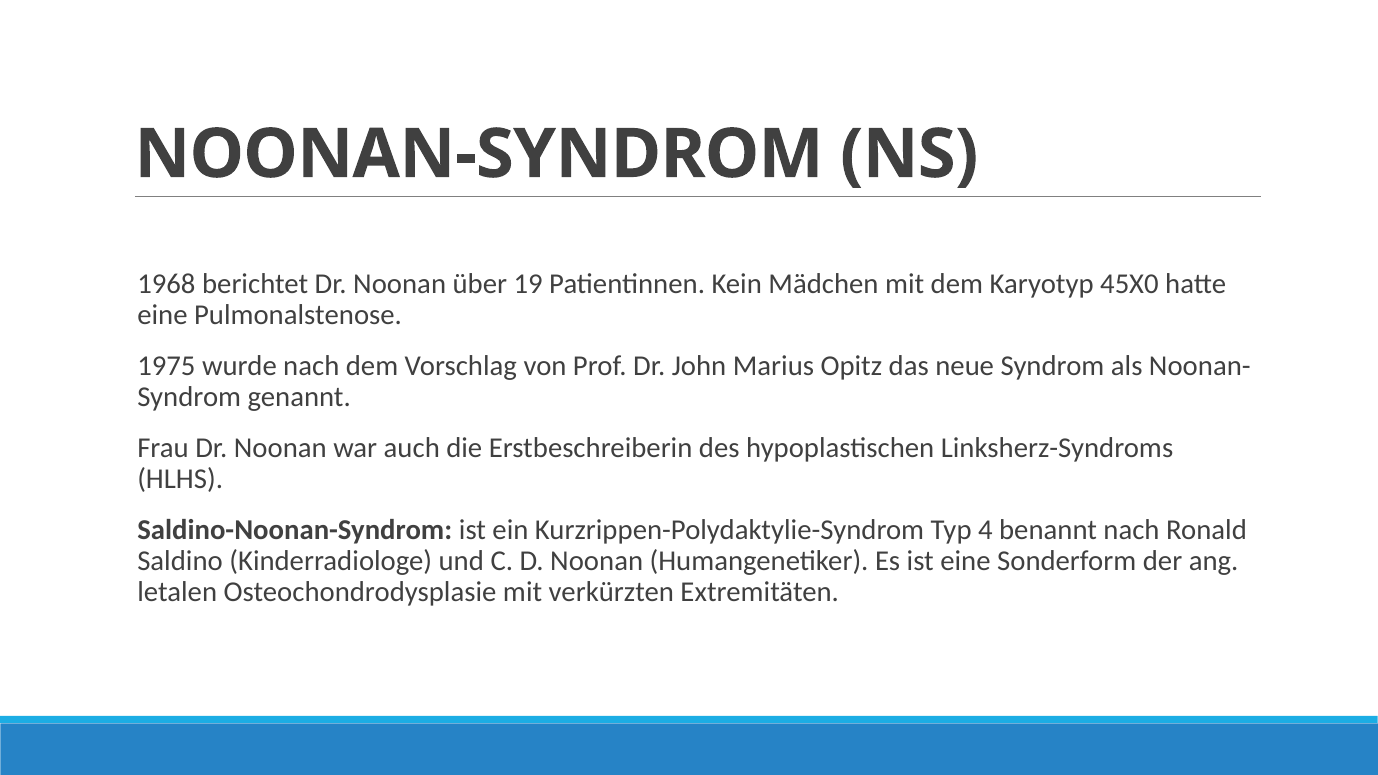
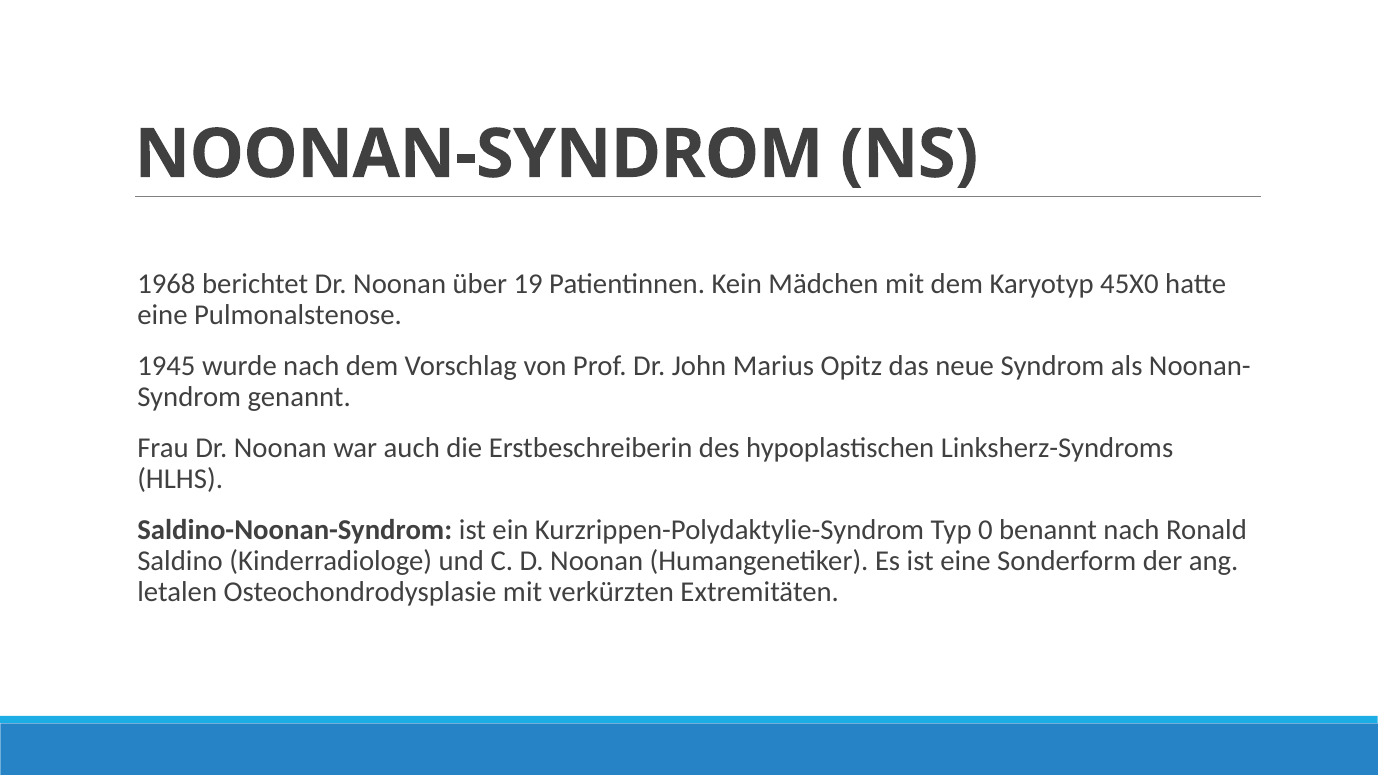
1975: 1975 -> 1945 (166, 366)
4: 4 -> 0 (985, 530)
